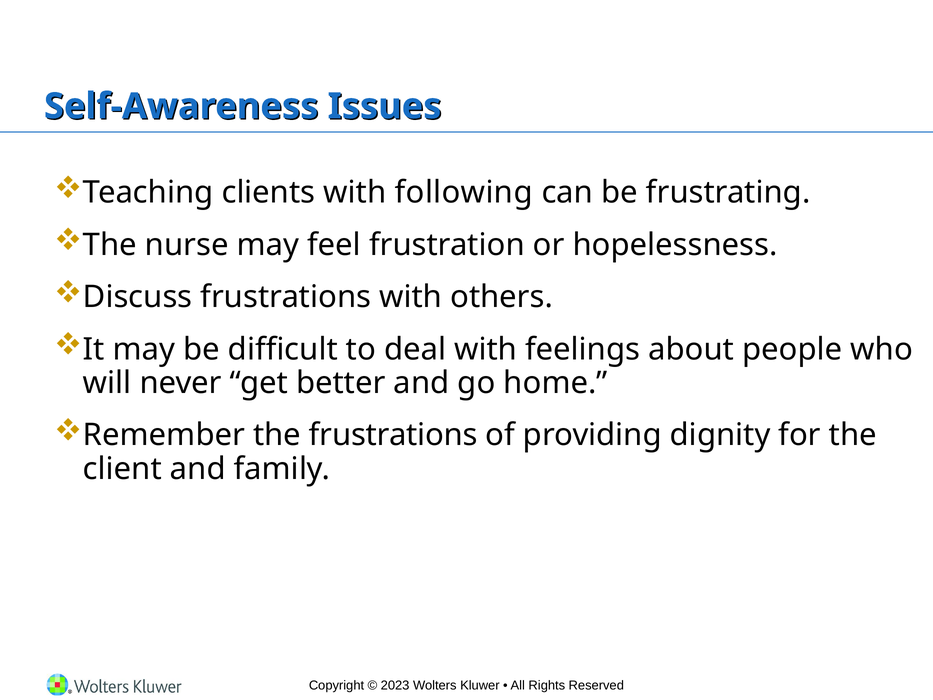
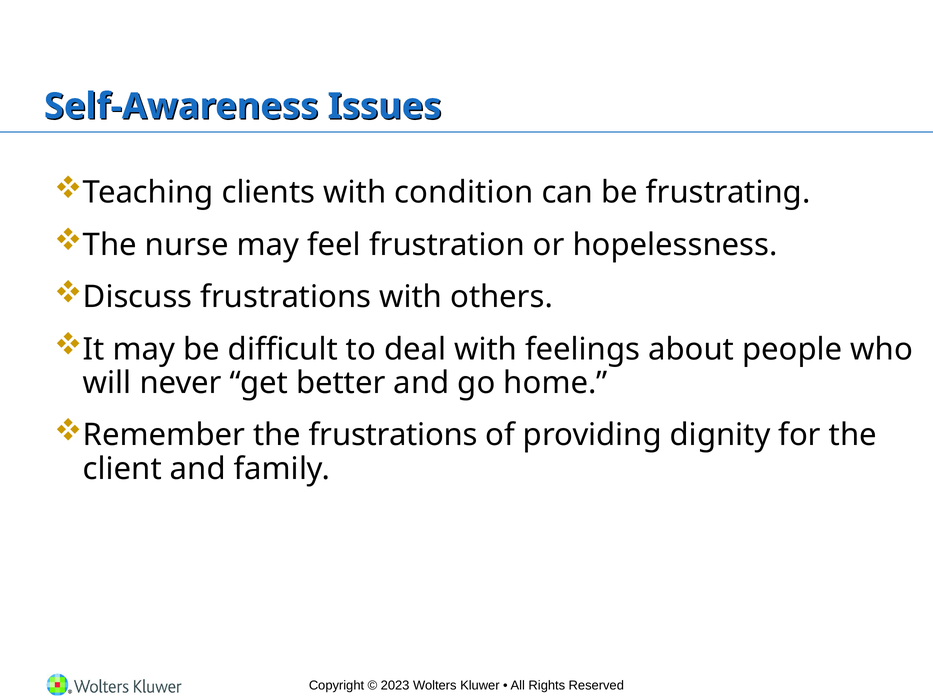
following: following -> condition (464, 192)
